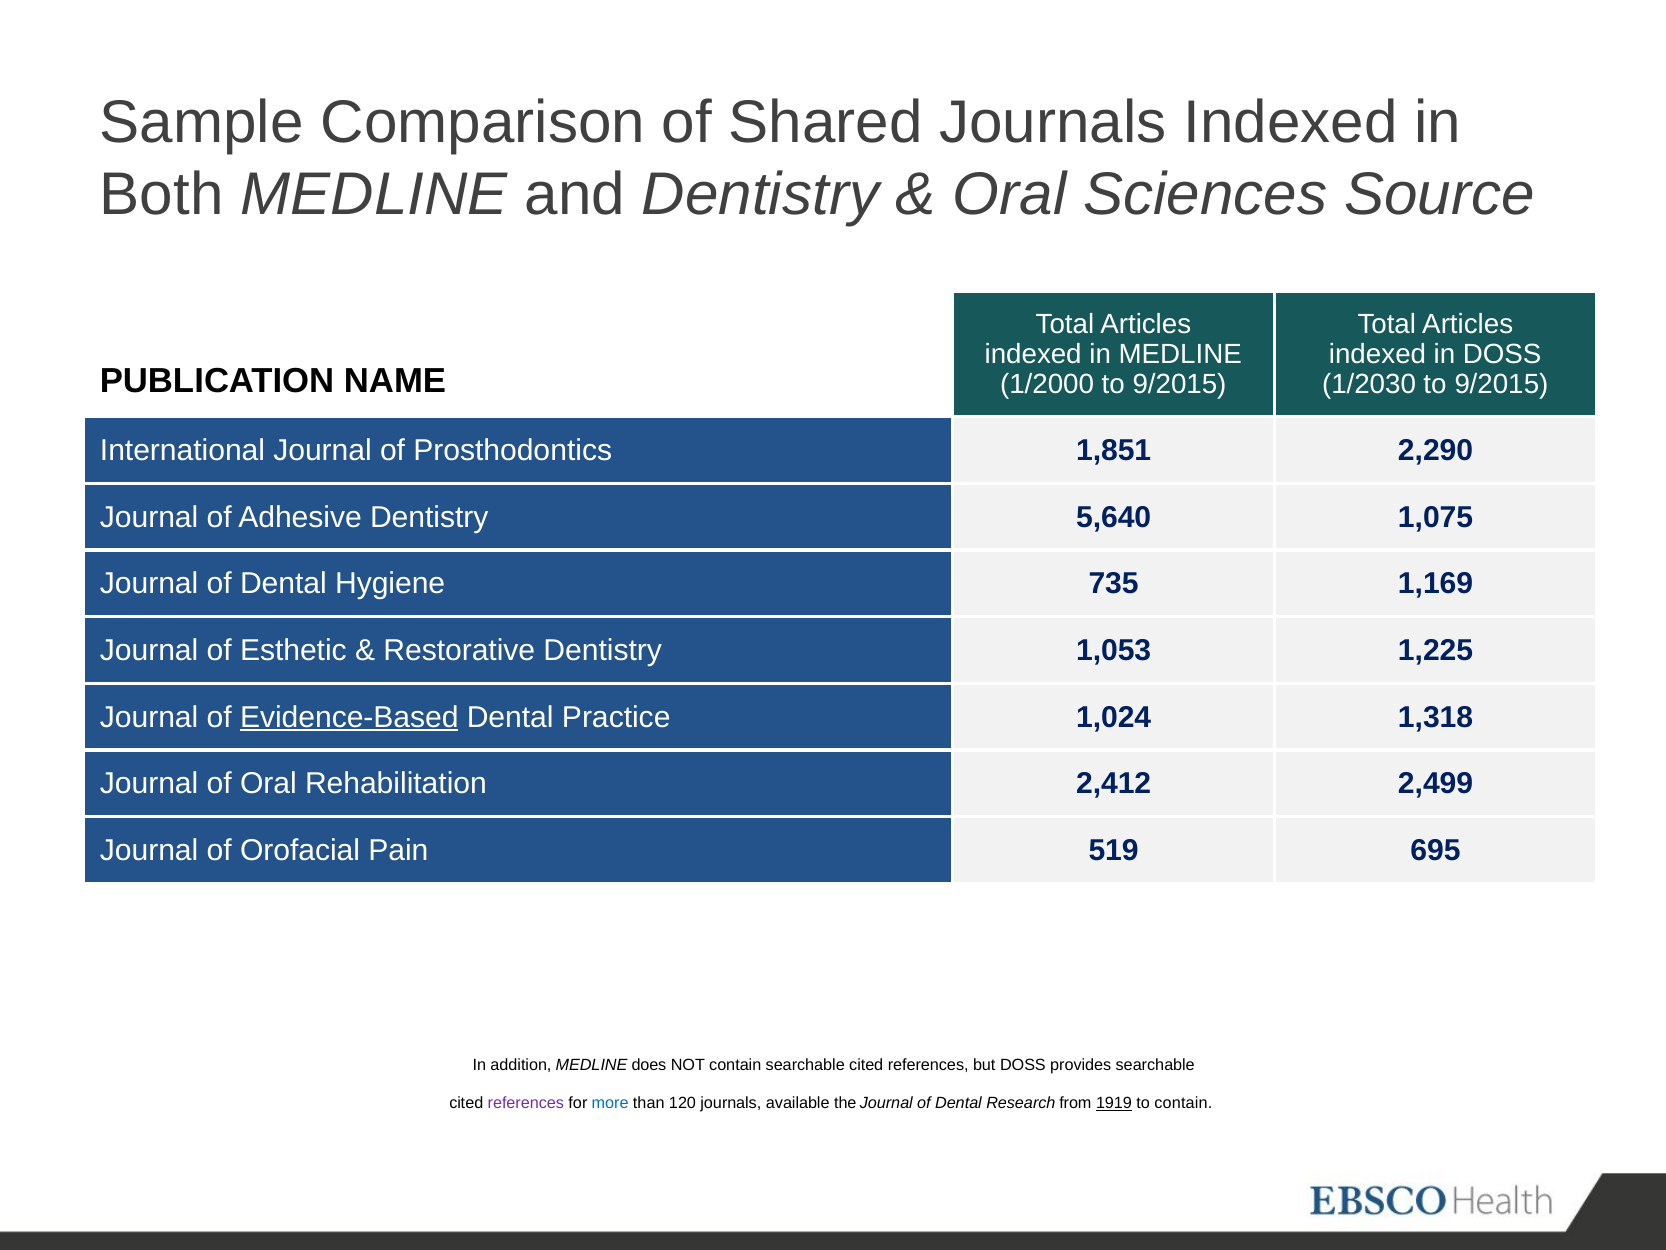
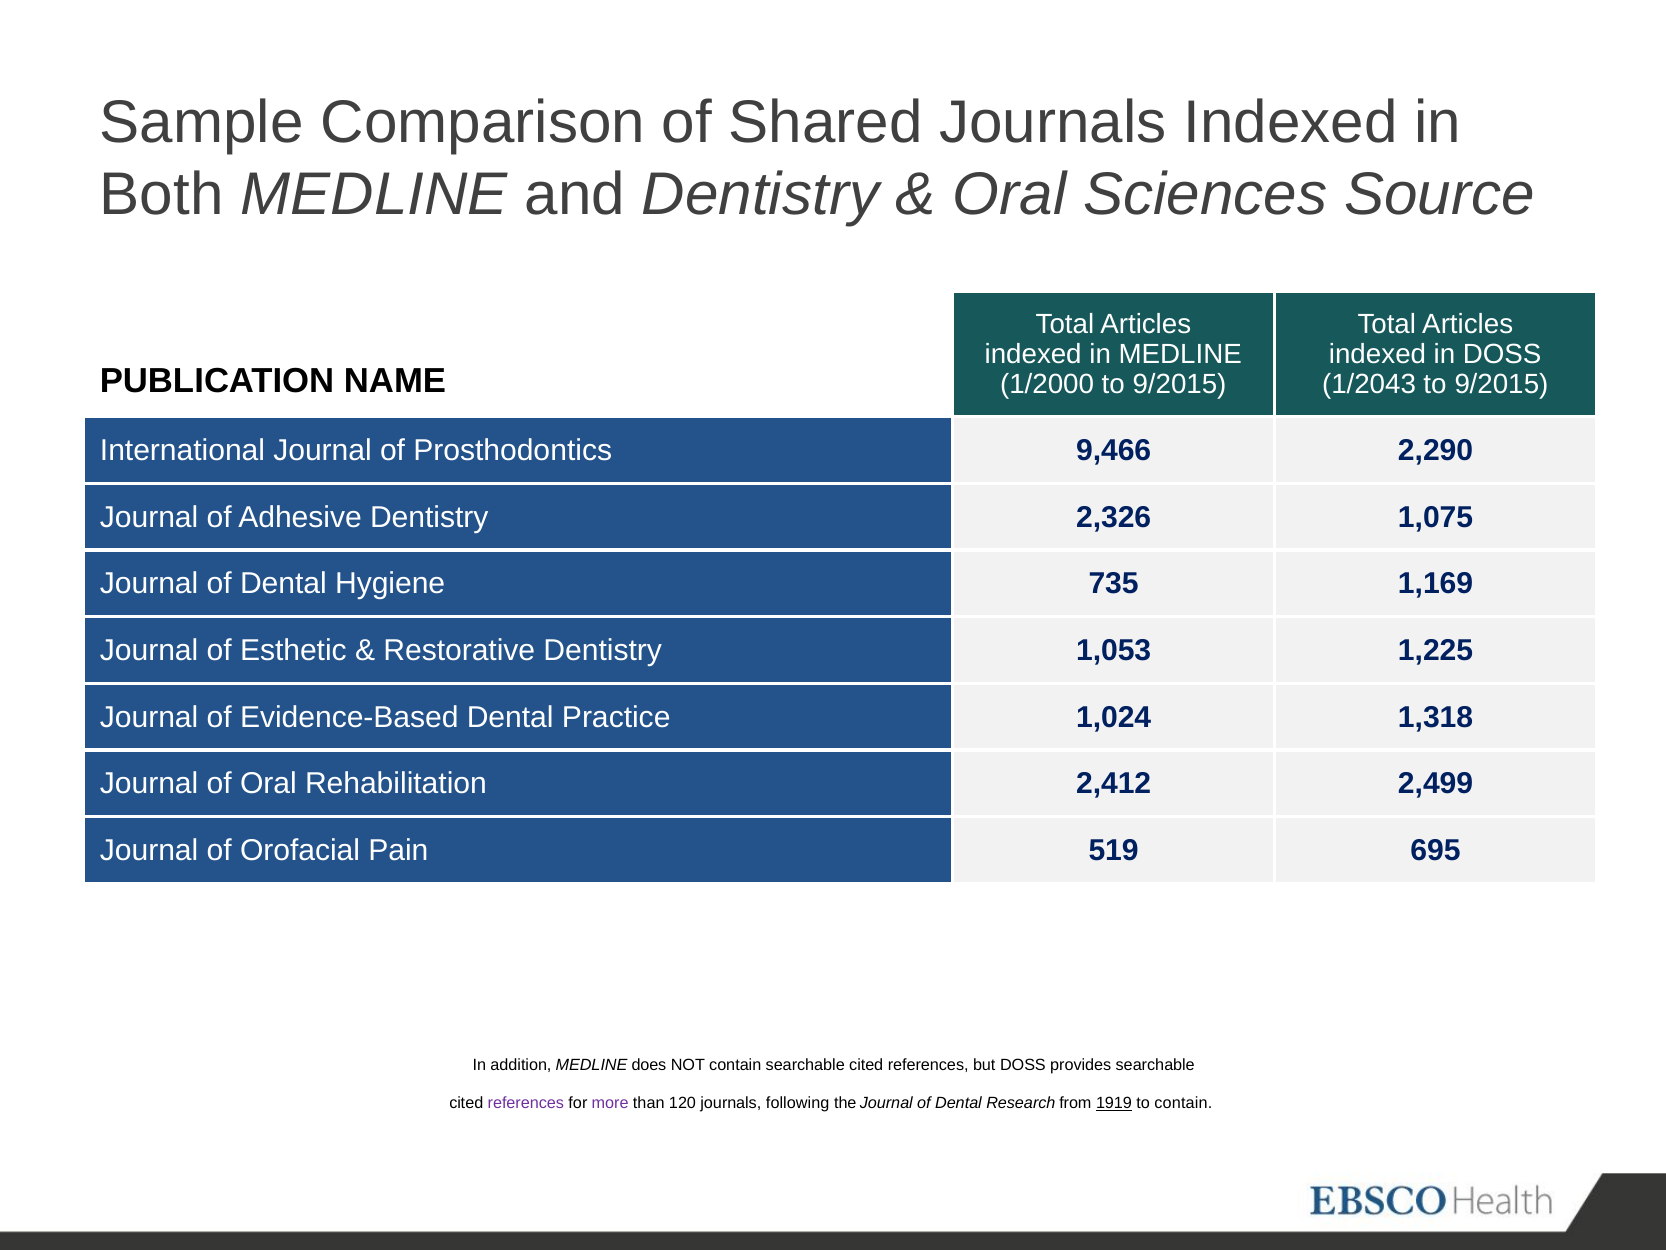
1/2030: 1/2030 -> 1/2043 (1369, 384)
1,851: 1,851 -> 9,466 (1114, 450)
5,640: 5,640 -> 2,326 (1114, 517)
Evidence-Based underline: present -> none (349, 717)
more colour: blue -> purple (610, 1103)
available: available -> following (798, 1103)
